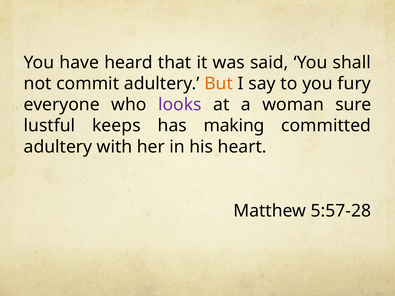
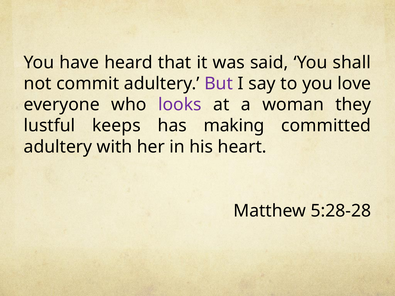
But colour: orange -> purple (219, 84)
fury: fury -> love (354, 84)
sure: sure -> they (353, 105)
5:57-28: 5:57-28 -> 5:28-28 (341, 211)
